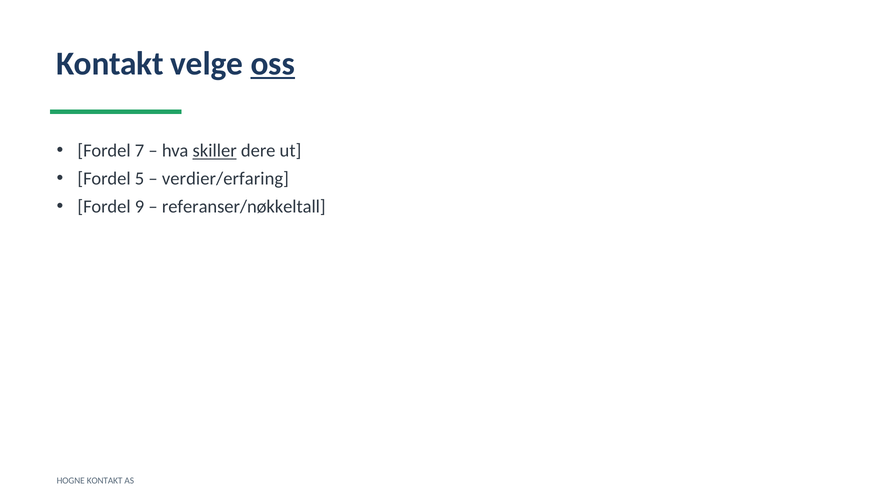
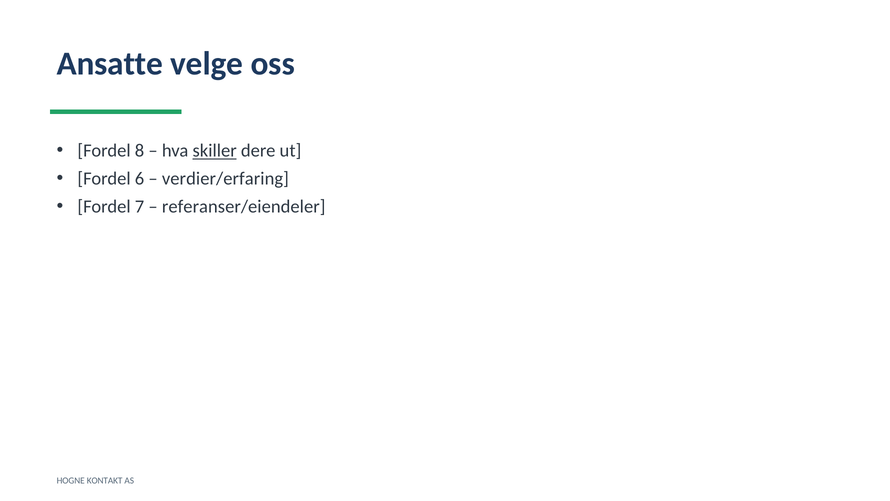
Kontakt: Kontakt -> Ansatte (110, 64)
oss underline: present -> none (273, 64)
7: 7 -> 8 (140, 151)
5: 5 -> 6 (140, 179)
9: 9 -> 7 (140, 206)
referanser/nøkkeltall: referanser/nøkkeltall -> referanser/eiendeler (244, 206)
